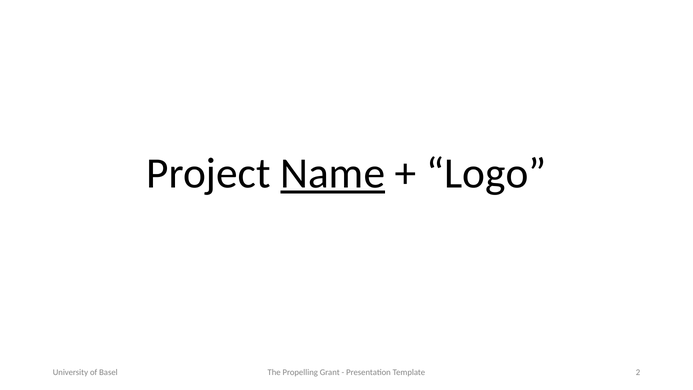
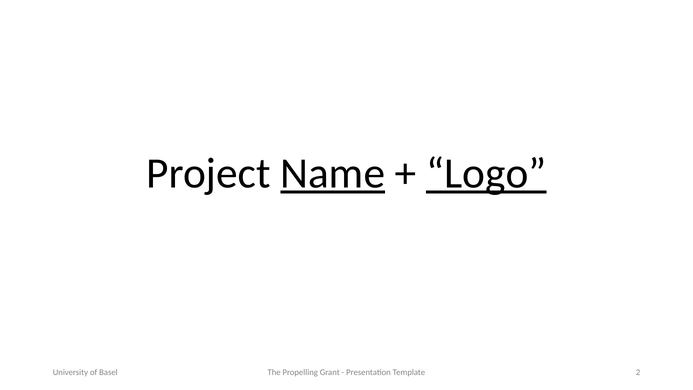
Logo underline: none -> present (486, 173)
